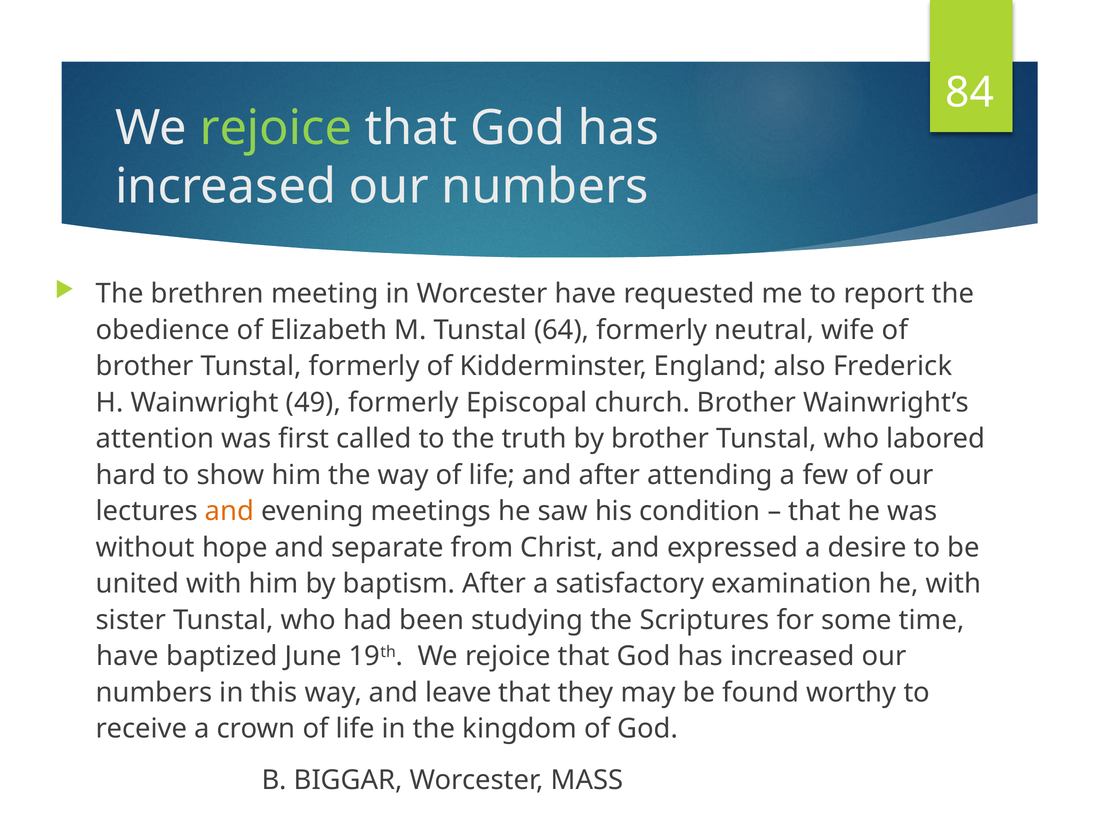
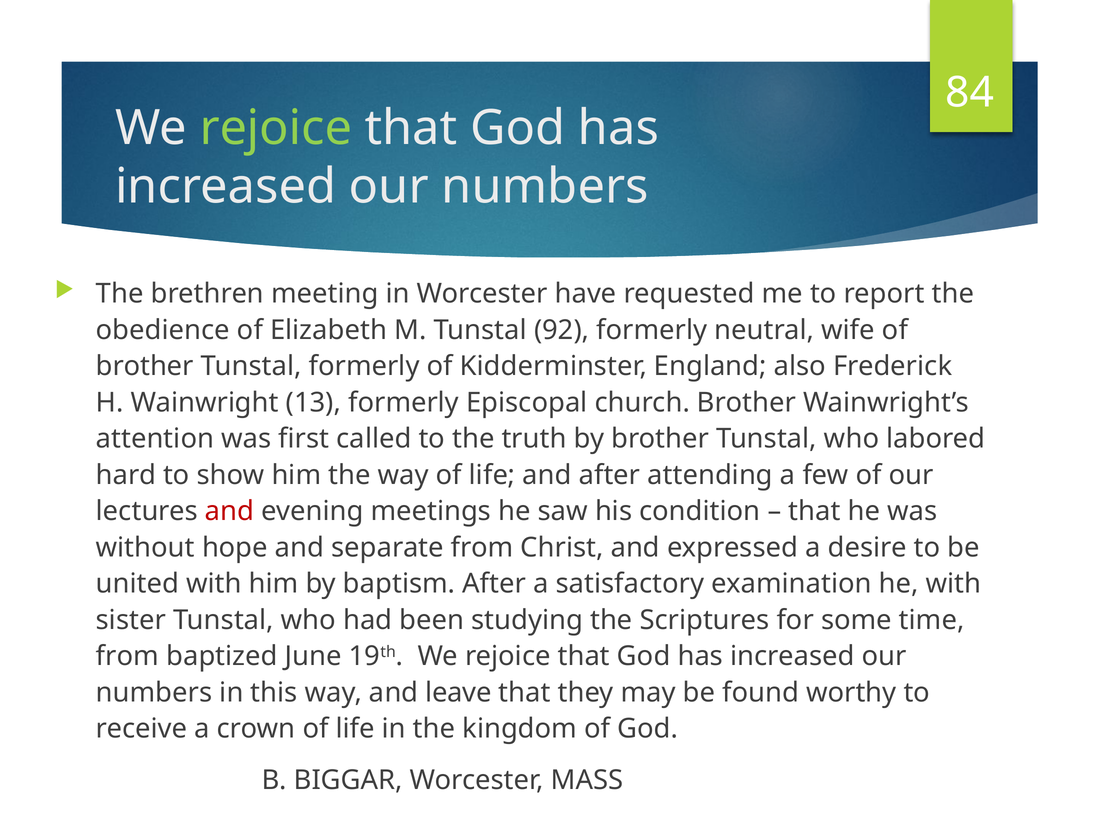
64: 64 -> 92 (562, 330)
49: 49 -> 13 (313, 402)
and colour: orange -> red (230, 511)
have: have -> from (128, 656)
